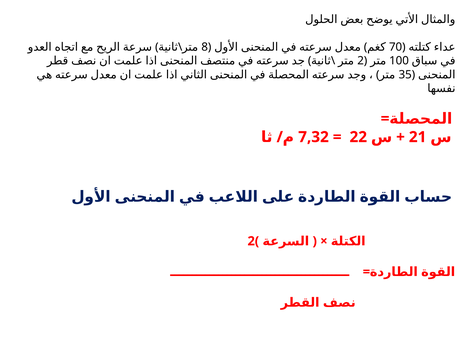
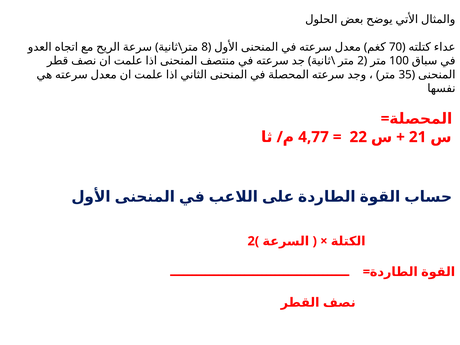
7,32: 7,32 -> 4,77 (314, 137)
